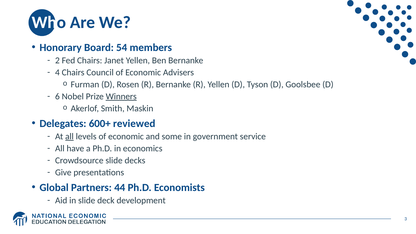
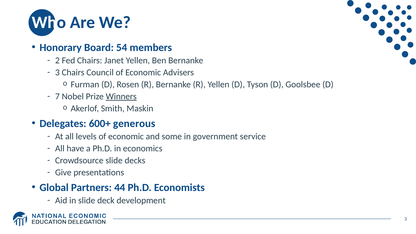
4: 4 -> 3 (57, 72)
6: 6 -> 7 (57, 96)
reviewed: reviewed -> generous (134, 123)
all underline: present -> none (69, 136)
